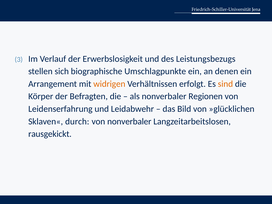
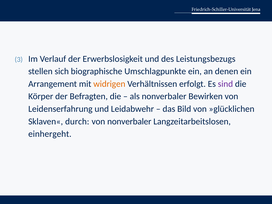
sind colour: orange -> purple (225, 84)
Regionen: Regionen -> Bewirken (206, 96)
rausgekickt: rausgekickt -> einhergeht (50, 134)
